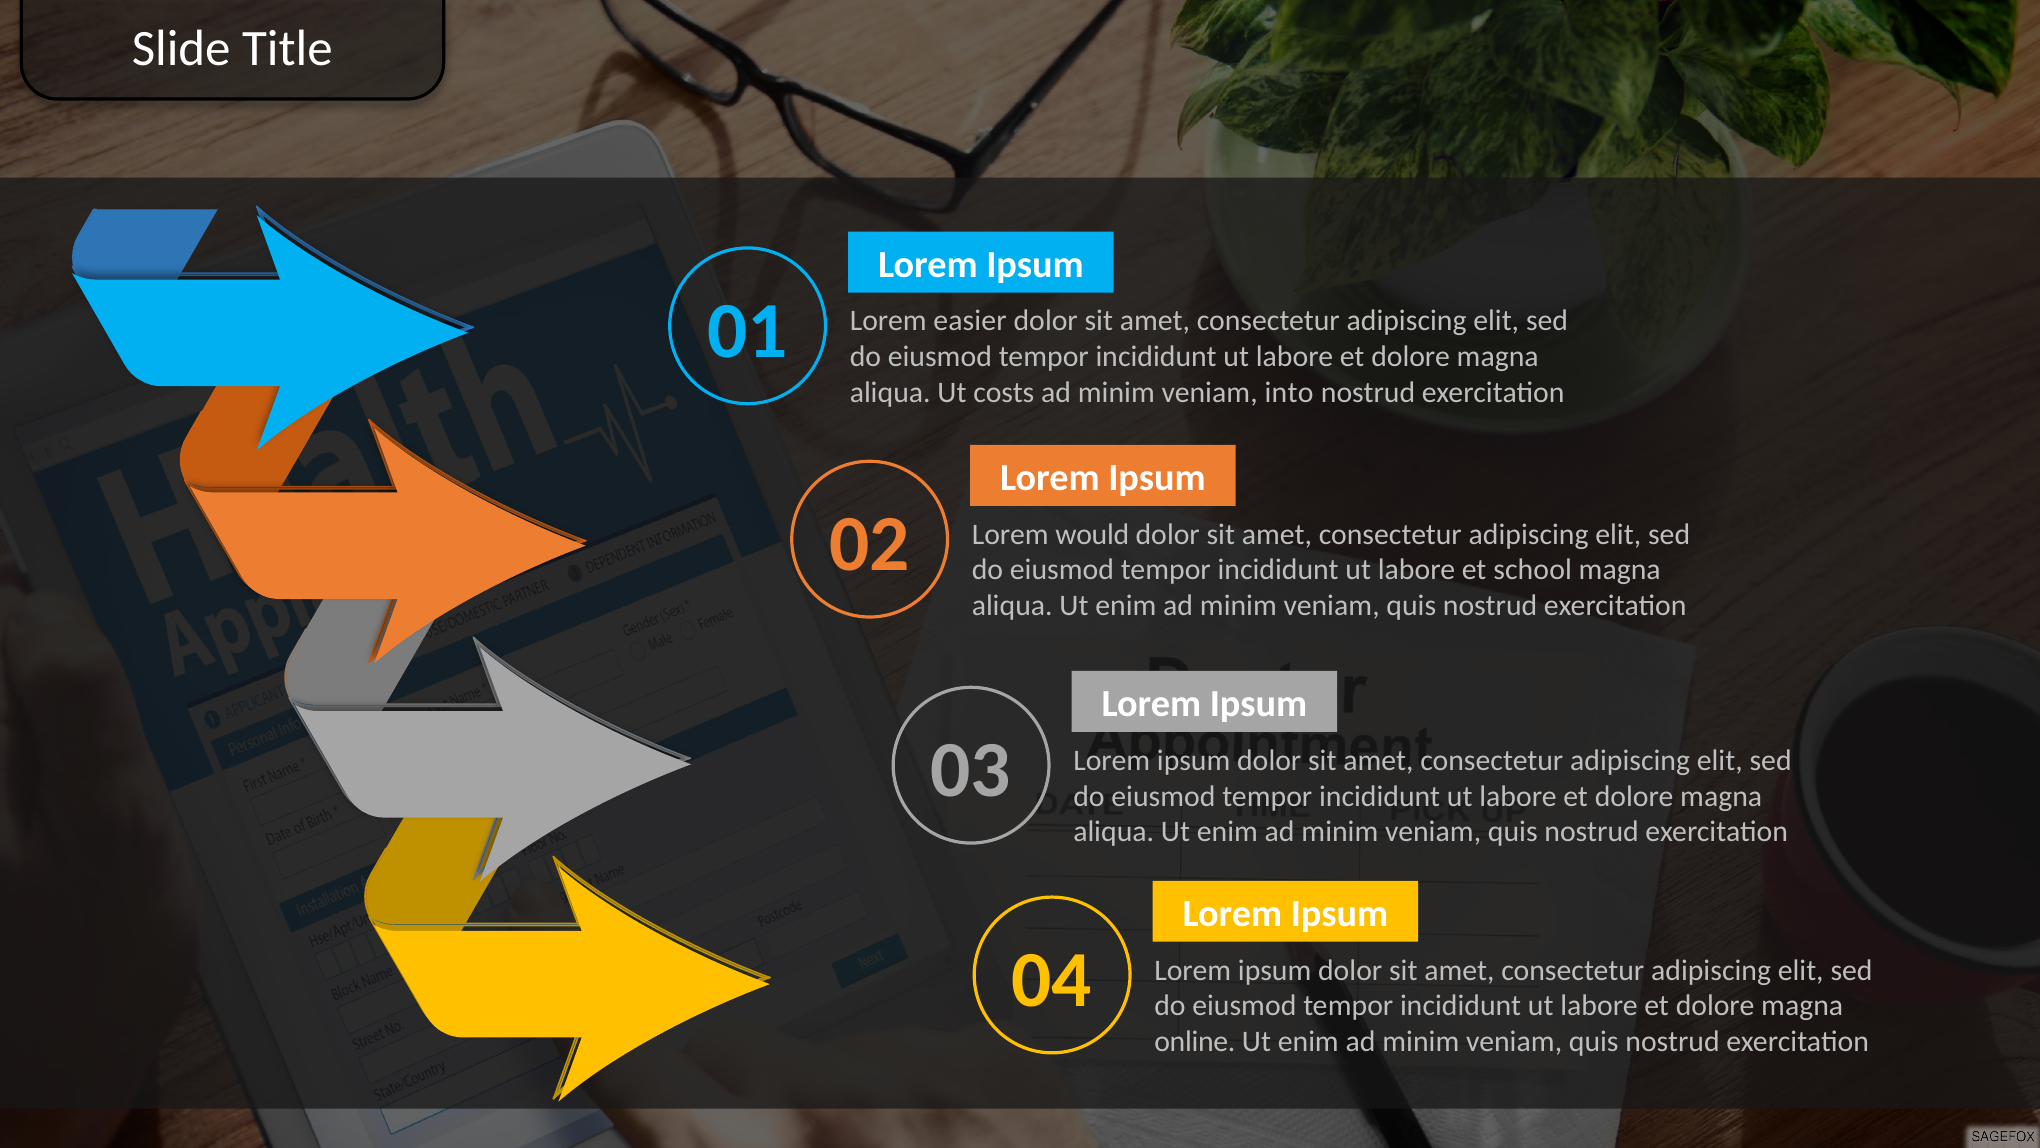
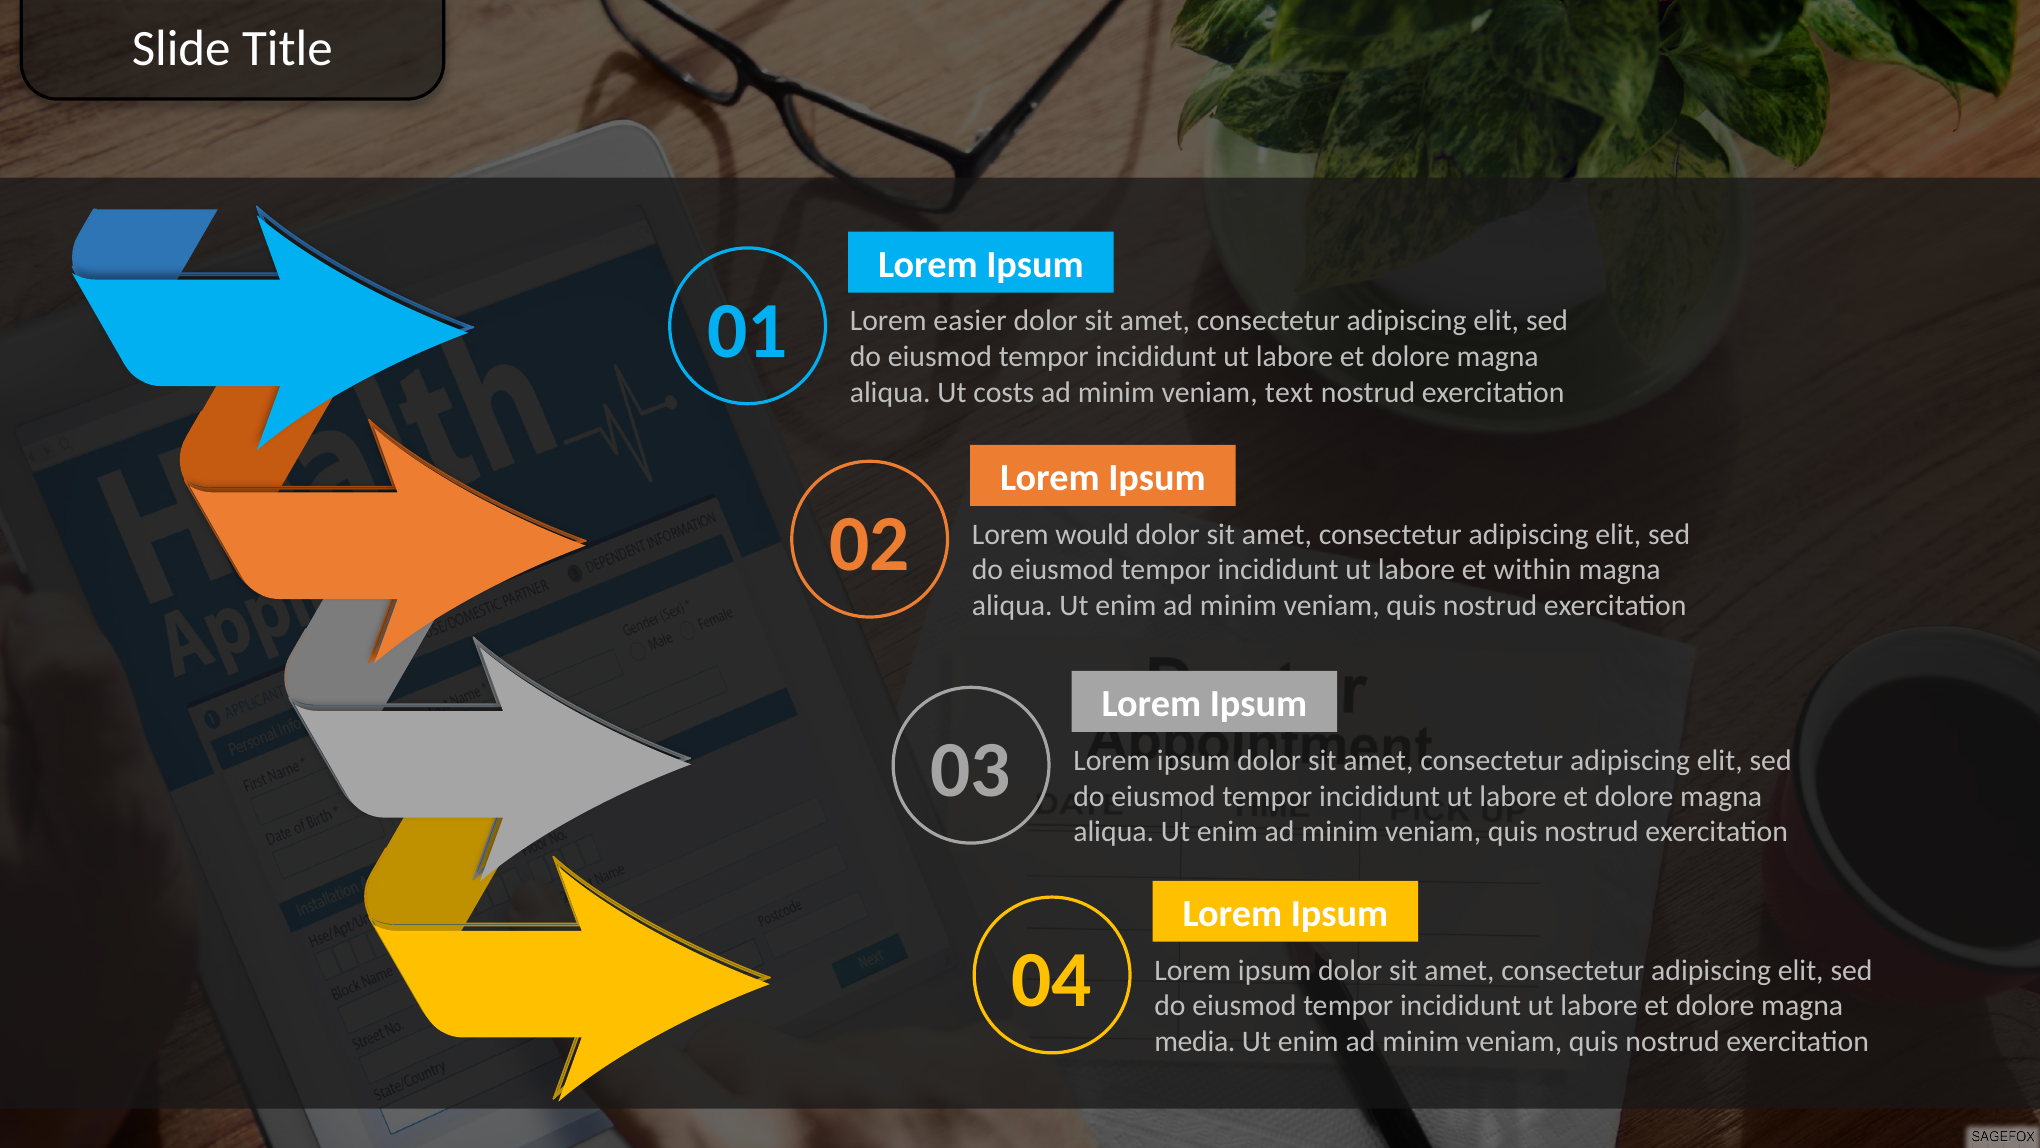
into: into -> text (1289, 392)
school: school -> within (1533, 570)
online: online -> media (1195, 1041)
